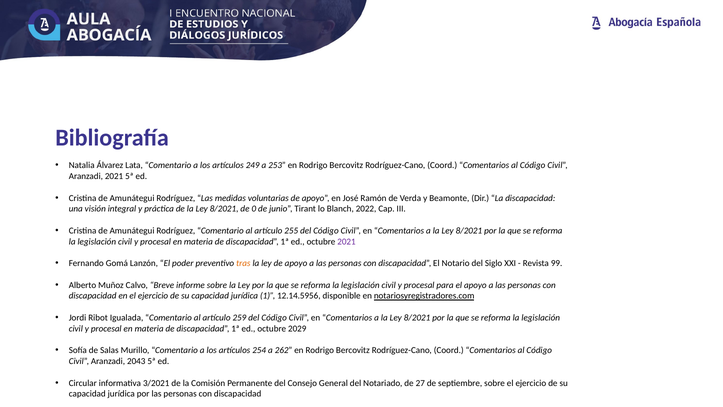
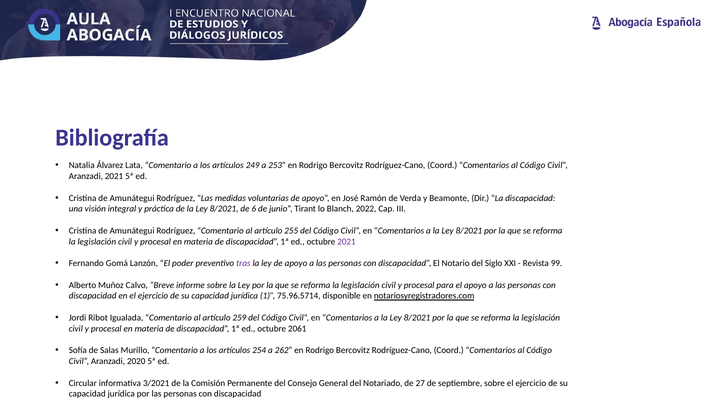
0: 0 -> 6 (254, 209)
tras colour: orange -> purple (243, 263)
12.14.5956: 12.14.5956 -> 75.96.5714 (299, 296)
2029: 2029 -> 2061 (297, 328)
2043: 2043 -> 2020 (136, 361)
